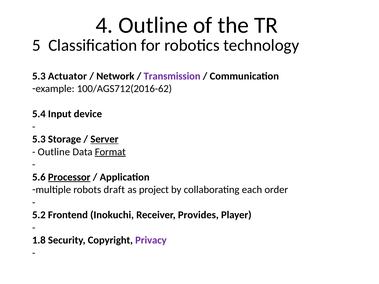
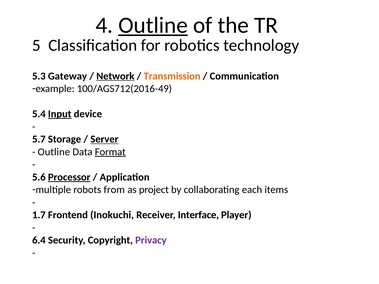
Outline underline: none -> present (153, 25)
Actuator: Actuator -> Gateway (67, 76)
Network underline: none -> present (115, 76)
Transmission colour: purple -> orange (172, 76)
100/AGS712(2016-62: 100/AGS712(2016-62 -> 100/AGS712(2016-49 (124, 89)
Input underline: none -> present (60, 114)
5.3: 5.3 -> 5.7 (39, 139)
draft: draft -> from (114, 190)
order: order -> items (276, 190)
5.2: 5.2 -> 1.7 (39, 215)
Provides: Provides -> Interface (198, 215)
1.8: 1.8 -> 6.4 (39, 240)
